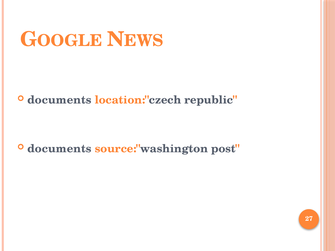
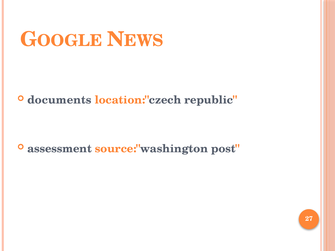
documents: documents -> assessment (60, 149)
